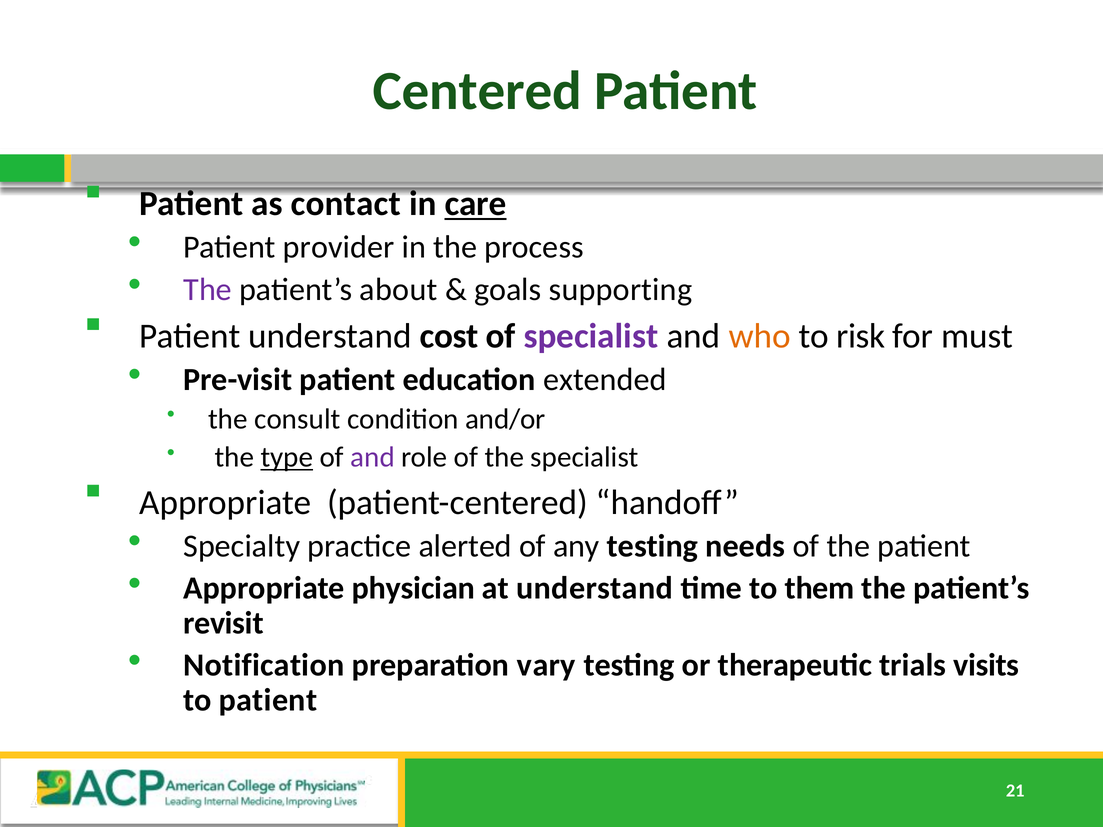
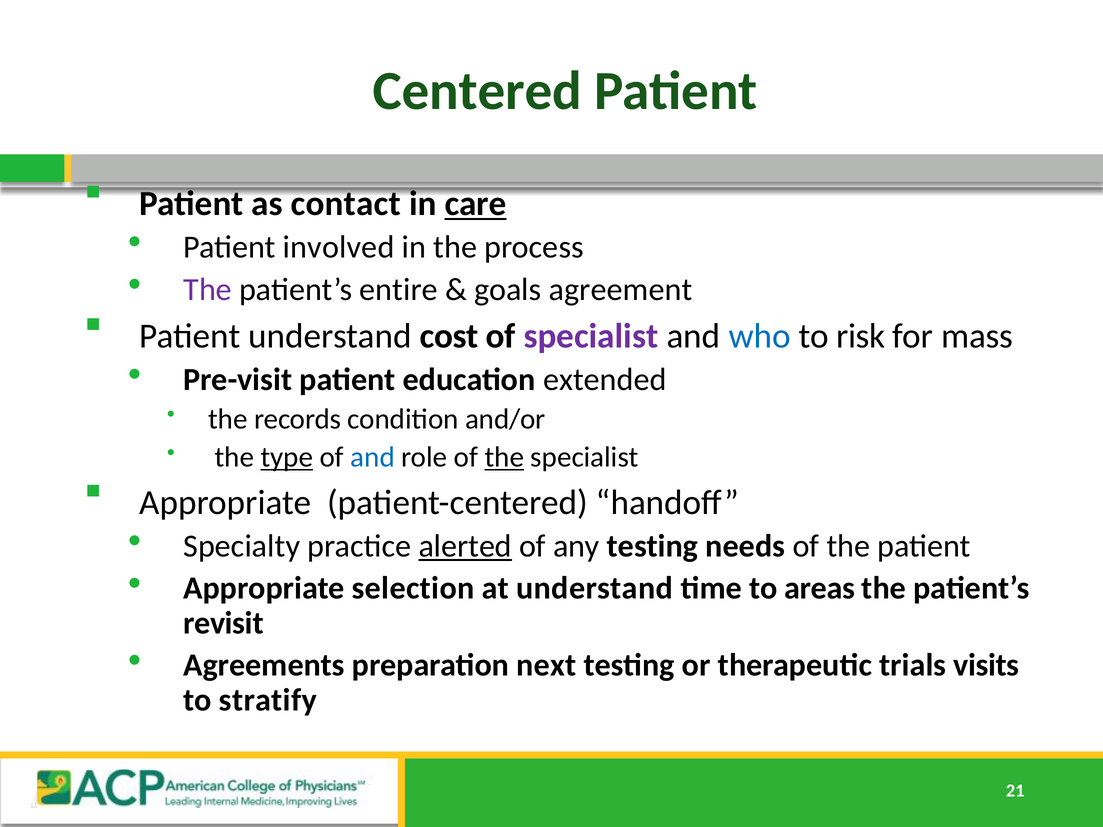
provider: provider -> involved (339, 247)
about: about -> entire (399, 290)
supporting: supporting -> agreement (621, 290)
who colour: orange -> blue (760, 336)
must: must -> mass (977, 336)
consult: consult -> records (298, 419)
and colour: purple -> blue (373, 457)
the underline: none -> present (504, 457)
alerted underline: none -> present (465, 546)
physician: physician -> selection (413, 588)
them: them -> areas (820, 588)
Notification: Notification -> Agreements (264, 666)
vary: vary -> next (546, 666)
to patient: patient -> stratify (268, 700)
